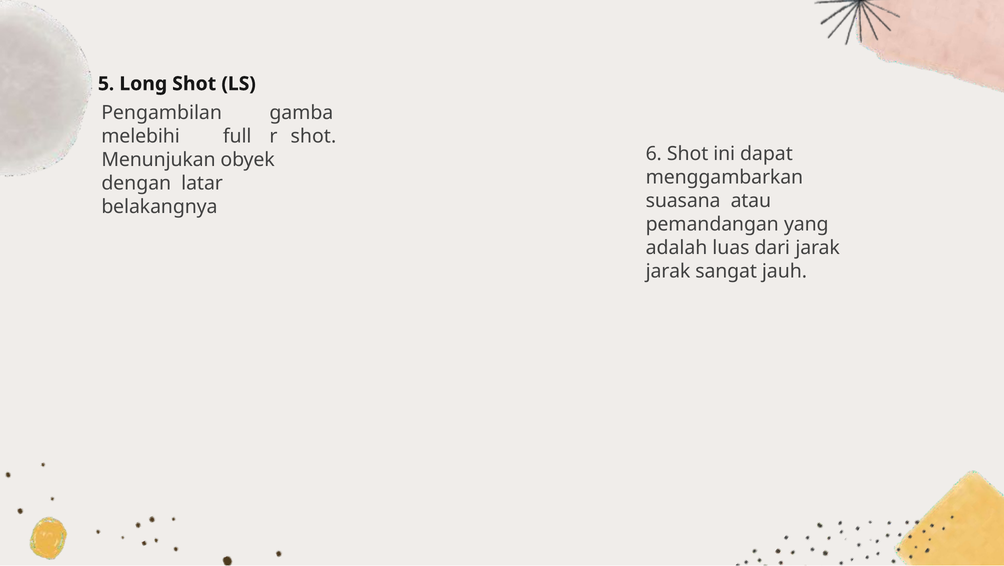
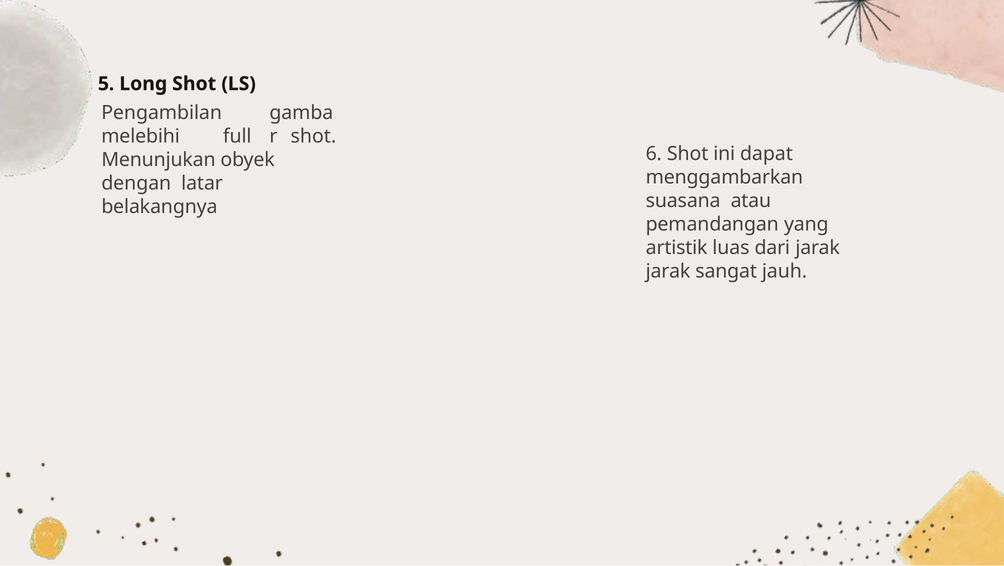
adalah: adalah -> artistik (677, 247)
